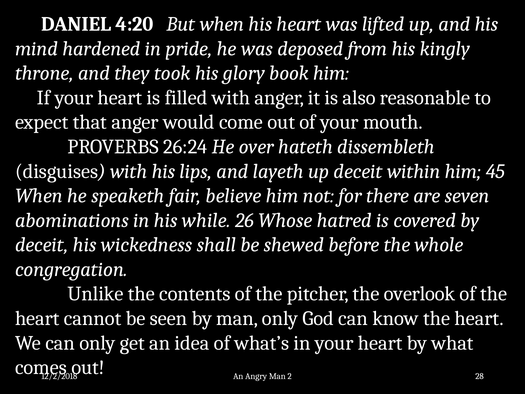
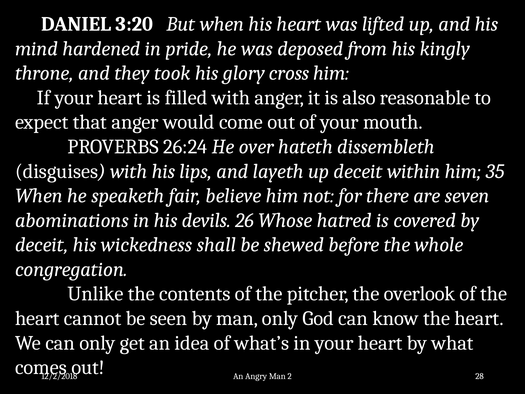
4:20: 4:20 -> 3:20 (134, 24)
book: book -> cross (289, 73)
45: 45 -> 35 (495, 171)
while: while -> devils (206, 220)
